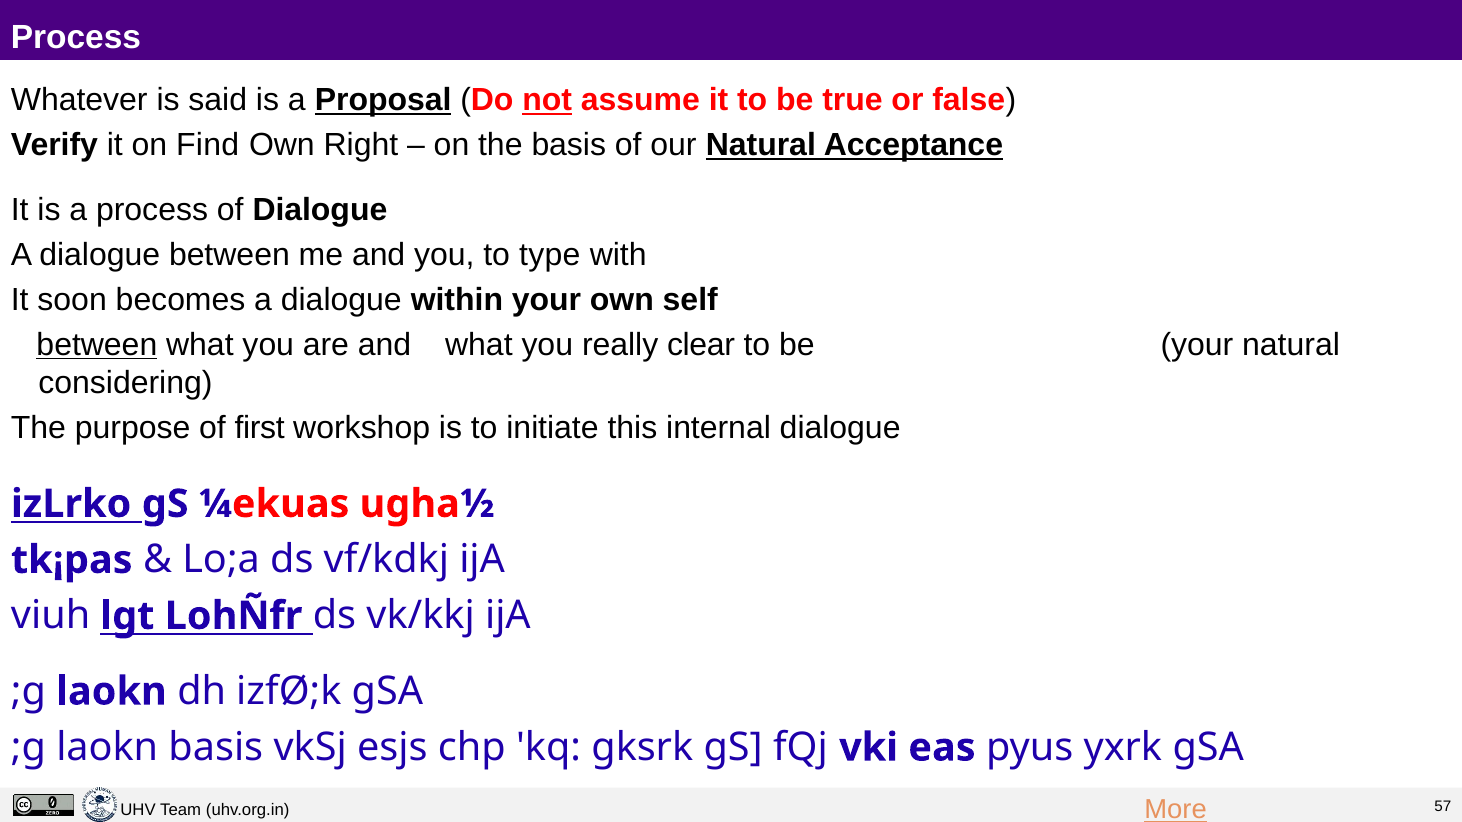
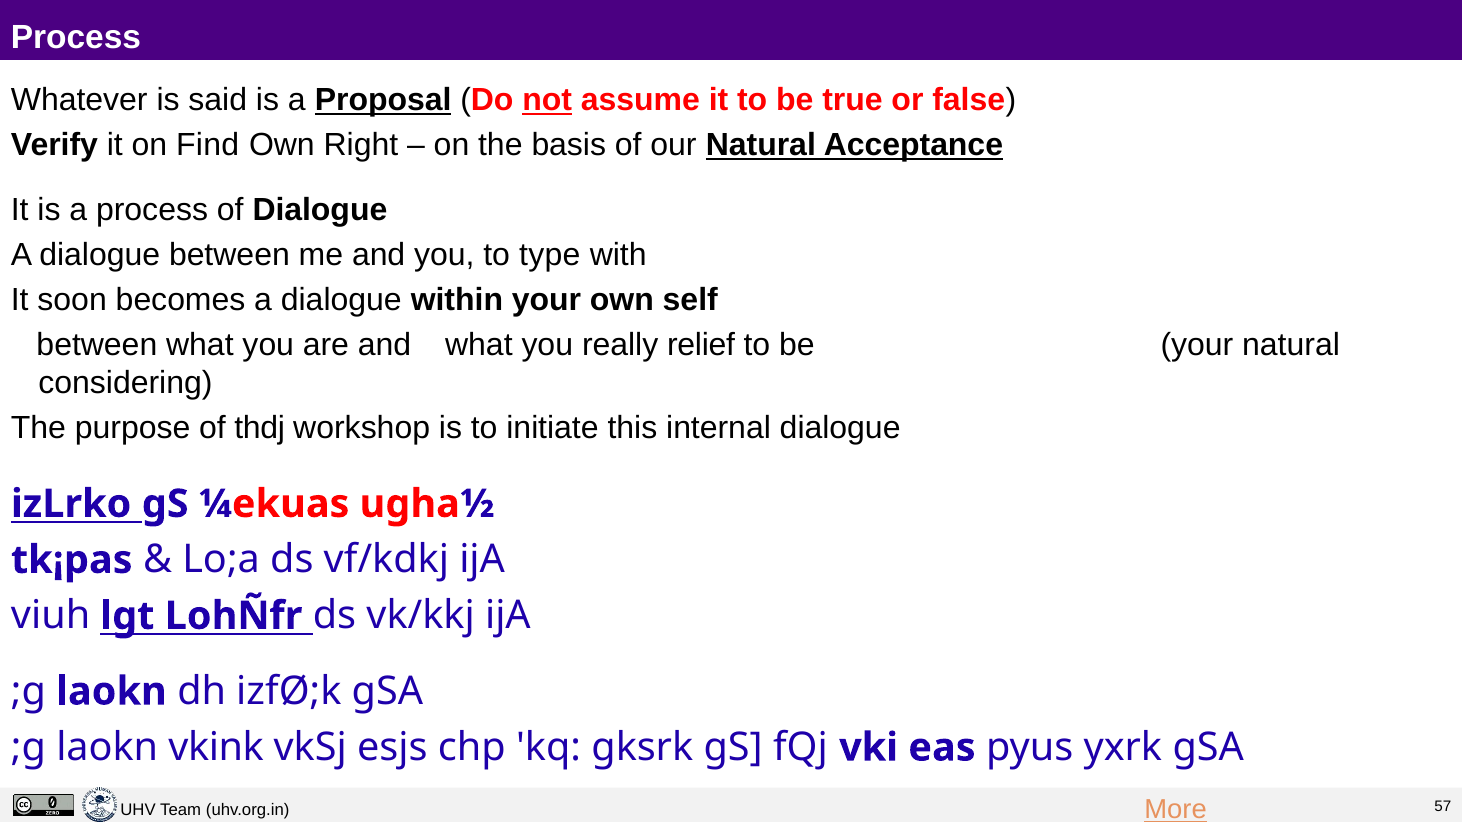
between underline: present -> none (97, 345)
clear: clear -> relief (701, 345)
first: first -> thdj (260, 428)
laokn basis: basis -> vkink (216, 748)
